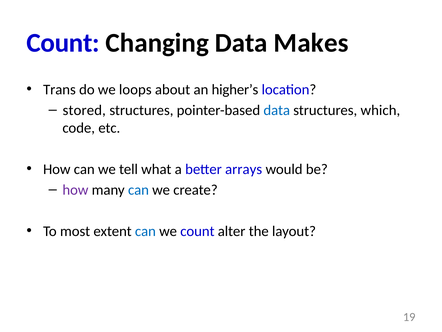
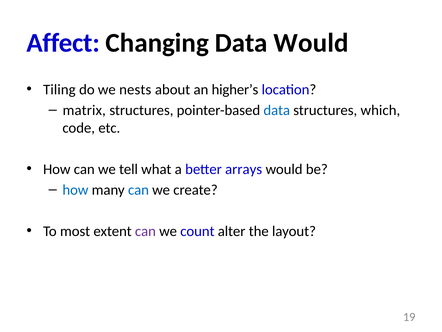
Count: Count -> Affect (63, 43)
Data Makes: Makes -> Would (311, 43)
Trans: Trans -> Tiling (59, 89)
loops: loops -> nests (135, 89)
stored: stored -> matrix (84, 110)
how colour: purple -> blue (75, 190)
can colour: blue -> purple (145, 231)
